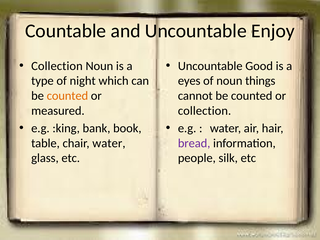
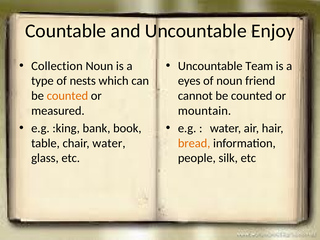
Good: Good -> Team (259, 66)
night: night -> nests (83, 81)
things: things -> friend (260, 81)
collection: collection -> mountain (205, 111)
bread colour: purple -> orange (194, 143)
